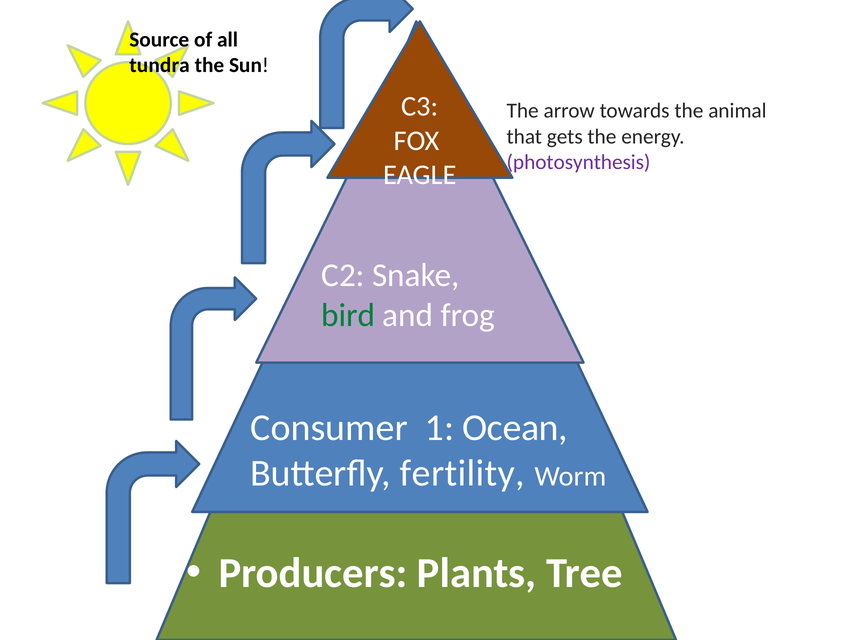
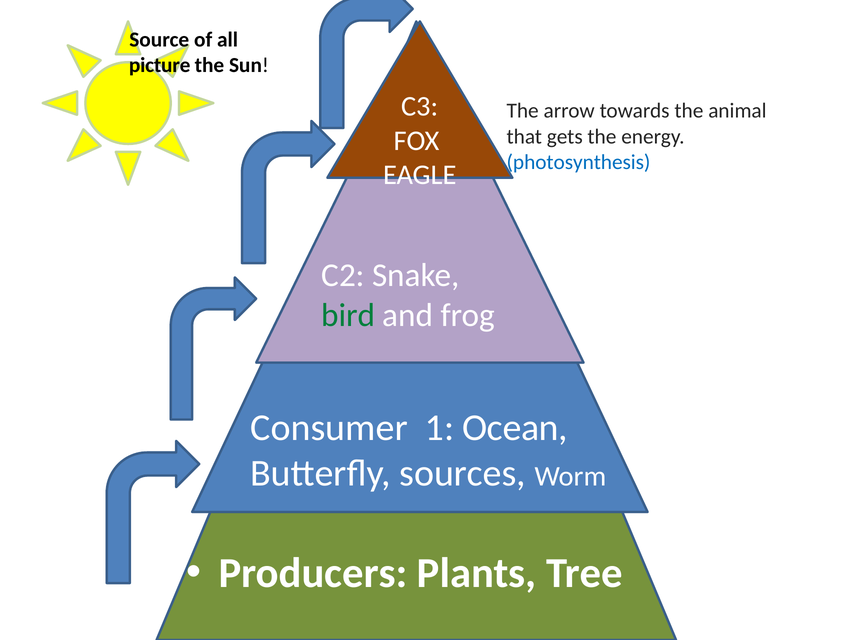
tundra: tundra -> picture (160, 65)
photosynthesis colour: purple -> blue (579, 162)
fertility: fertility -> sources (463, 474)
